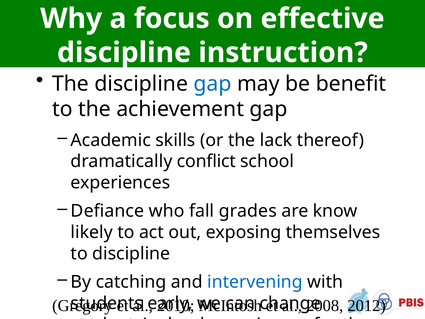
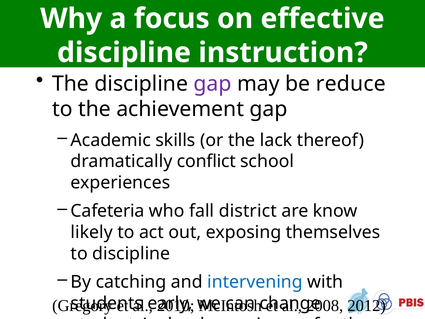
gap colour: blue -> purple (213, 84)
benefit: benefit -> reduce (351, 84)
Defiance: Defiance -> Cafeteria (108, 211)
grades: grades -> district (248, 211)
